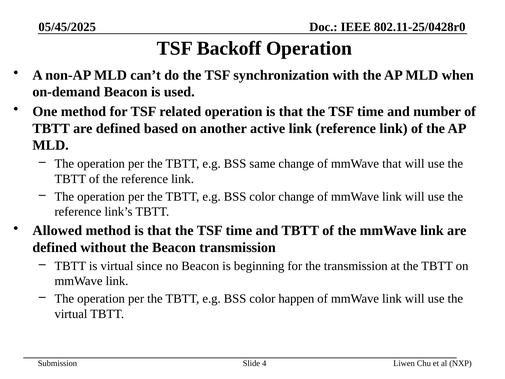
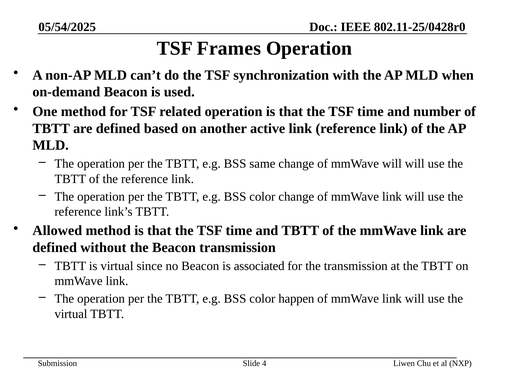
05/45/2025: 05/45/2025 -> 05/54/2025 (67, 27)
Backoff: Backoff -> Frames (229, 48)
mmWave that: that -> will (392, 164)
beginning: beginning -> associated (259, 266)
